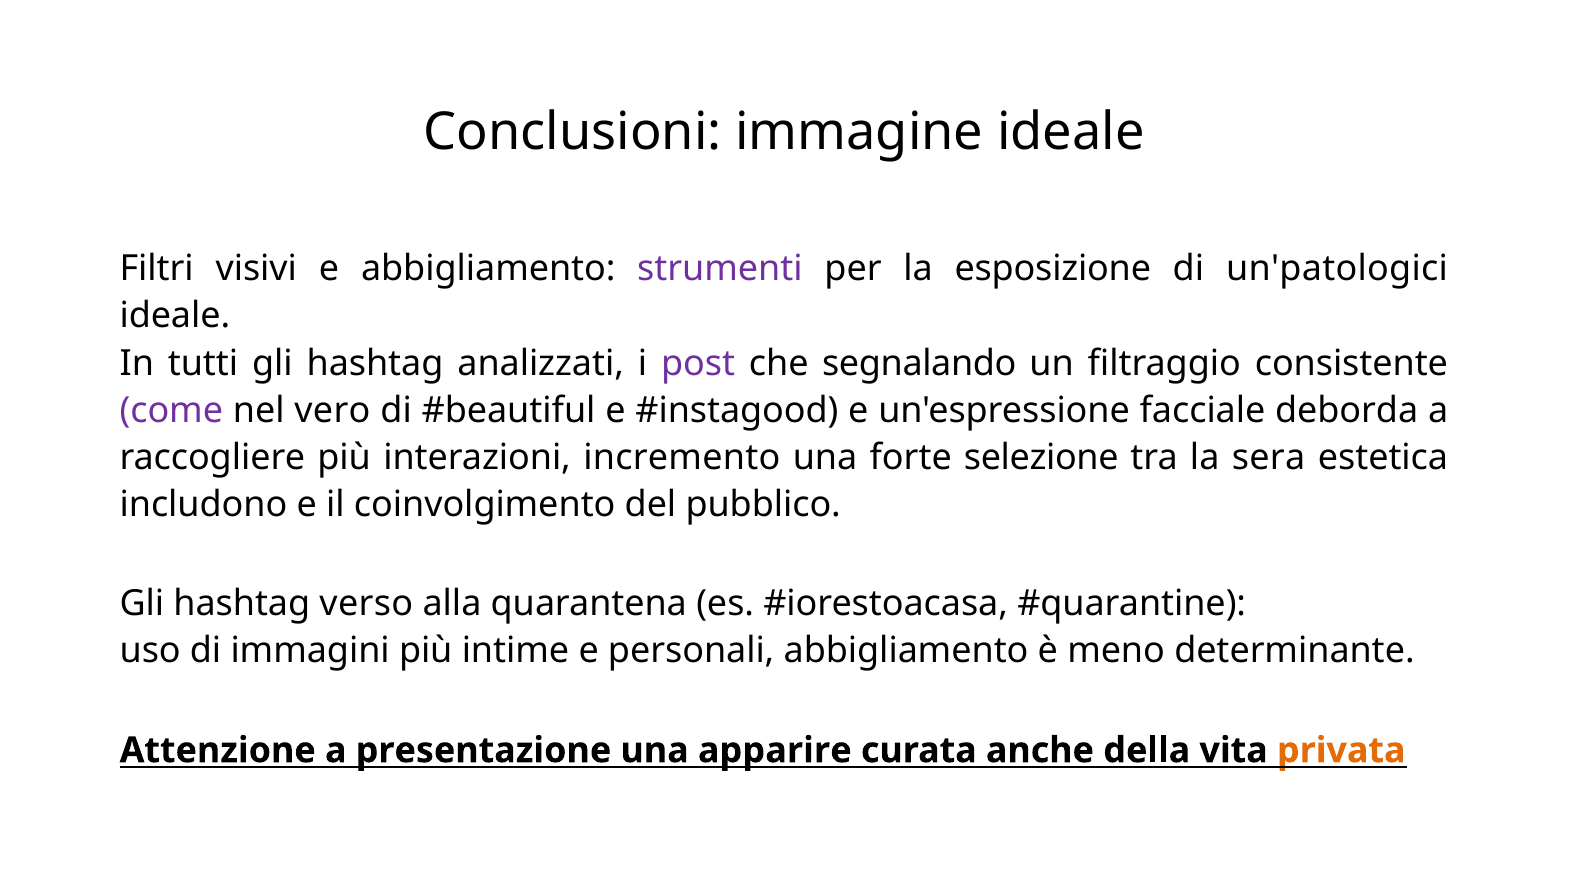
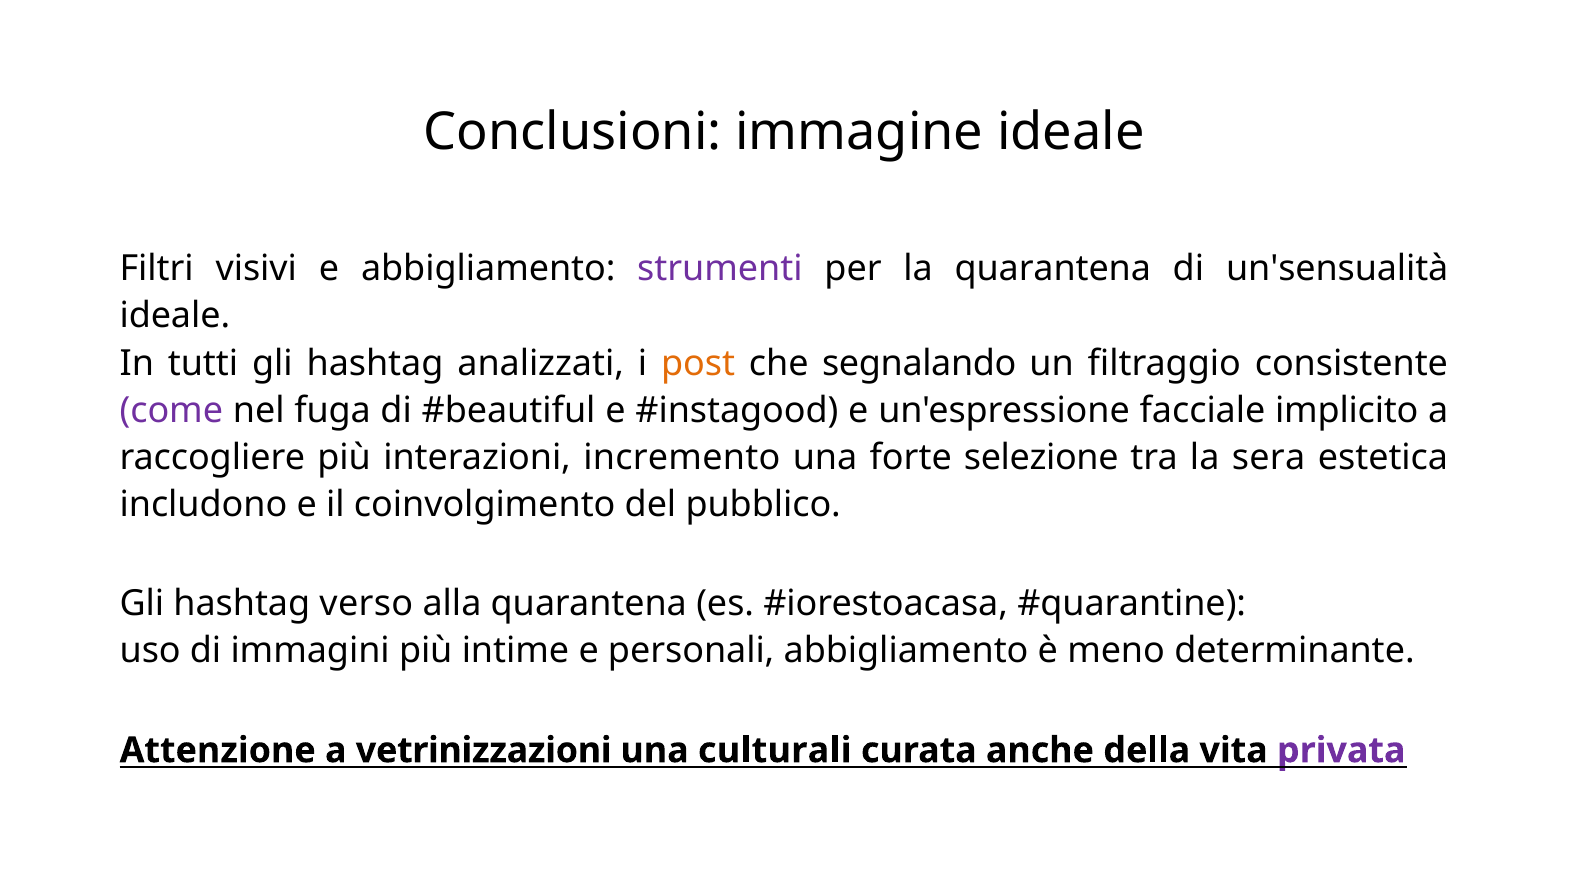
la esposizione: esposizione -> quarantena (1053, 269)
un'patologici: un'patologici -> un'sensualità (1337, 269)
post colour: purple -> orange (698, 363)
vero: vero -> fuga (333, 410)
deborda: deborda -> implicito (1347, 410)
presentazione: presentazione -> vetrinizzazioni (484, 750)
apparire: apparire -> culturali (775, 750)
privata colour: orange -> purple (1341, 750)
